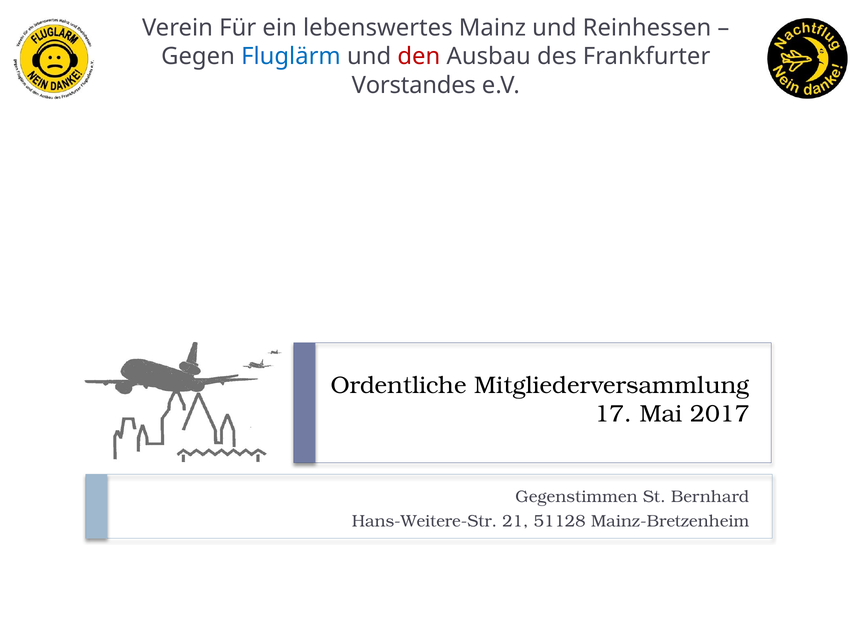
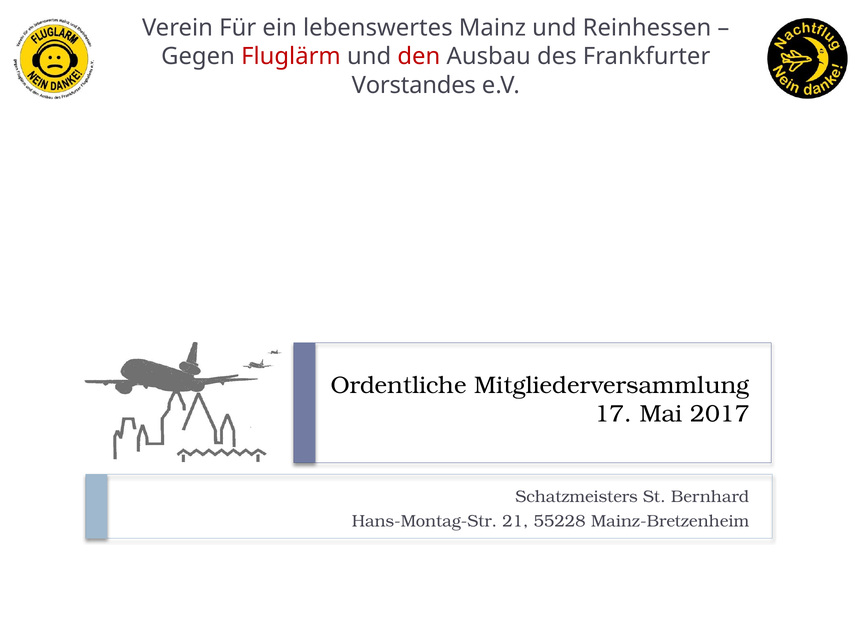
Fluglärm colour: blue -> red (291, 57)
Gegenstimmen: Gegenstimmen -> Schatzmeisters (577, 496)
Hans-Weitere-Str: Hans-Weitere-Str -> Hans-Montag-Str (424, 521)
51128: 51128 -> 55228 (560, 521)
